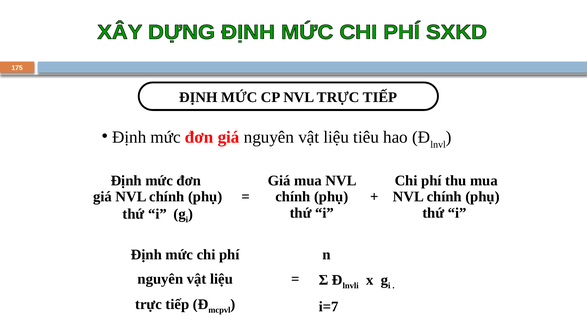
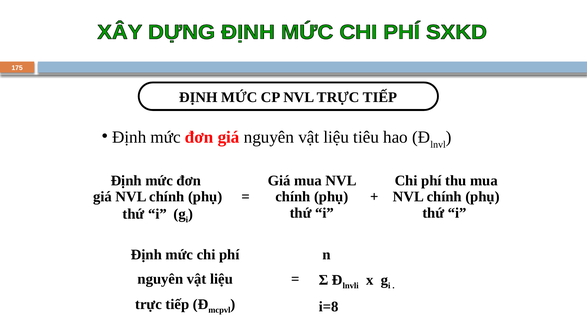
i=7: i=7 -> i=8 (329, 307)
